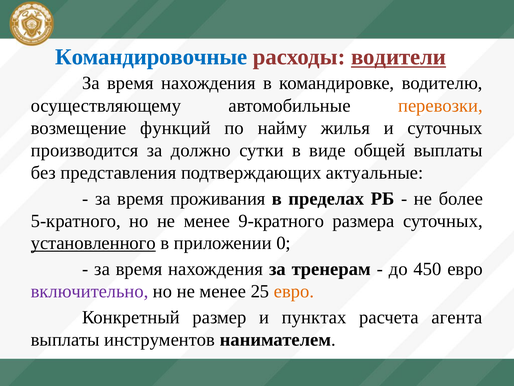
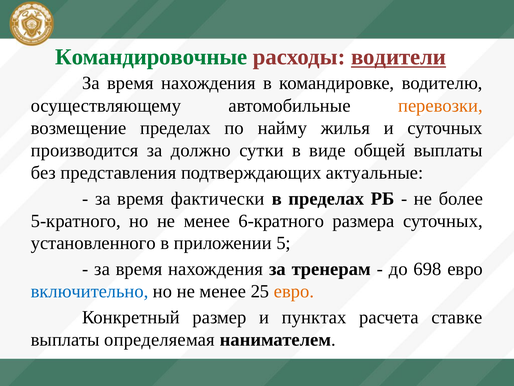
Командировочные colour: blue -> green (151, 57)
возмещение функций: функций -> пределах (176, 128)
проживания: проживания -> фактически (218, 198)
9-кратного: 9-кратного -> 6-кратного (281, 221)
установленного underline: present -> none (93, 243)
0: 0 -> 5 (284, 243)
450: 450 -> 698 (427, 269)
включительно colour: purple -> blue (90, 291)
агента: агента -> ставке (457, 317)
инструментов: инструментов -> определяемая (160, 339)
